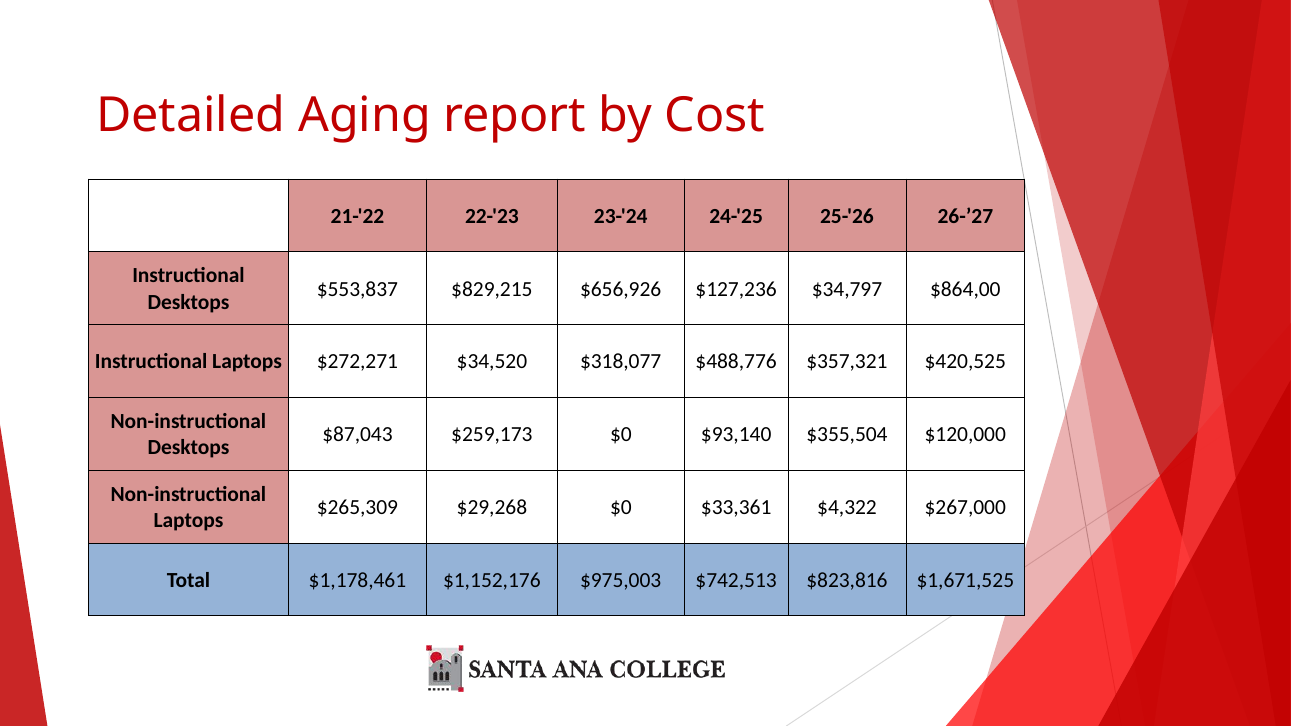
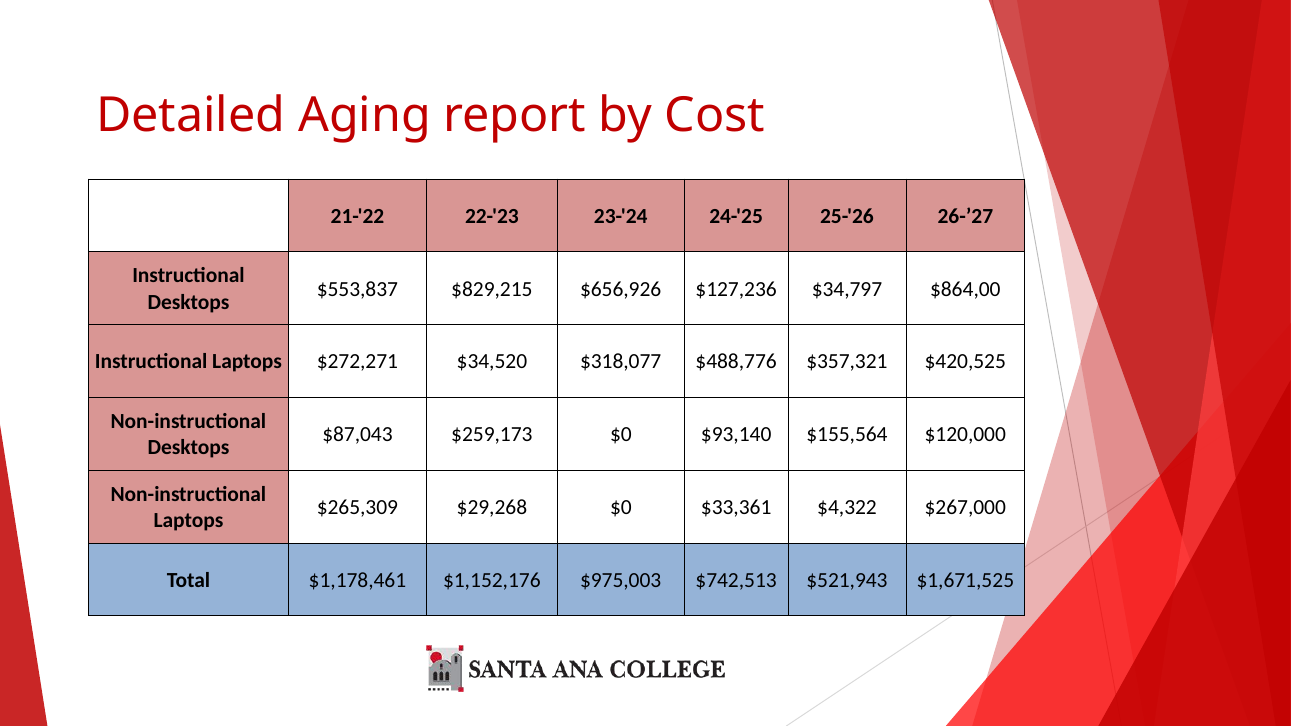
$355,504: $355,504 -> $155,564 (847, 435)
$823,816: $823,816 -> $521,943 (847, 580)
